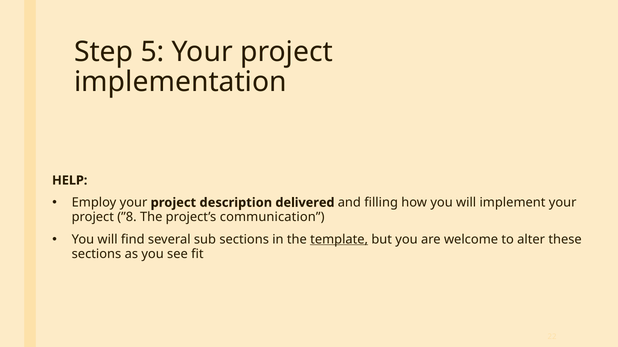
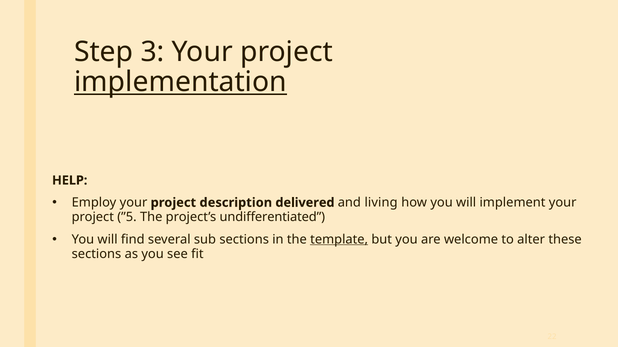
5: 5 -> 3 (153, 52)
implementation underline: none -> present (180, 82)
filling: filling -> living (381, 203)
”8: ”8 -> ”5 (127, 217)
communication: communication -> undifferentiated (272, 217)
